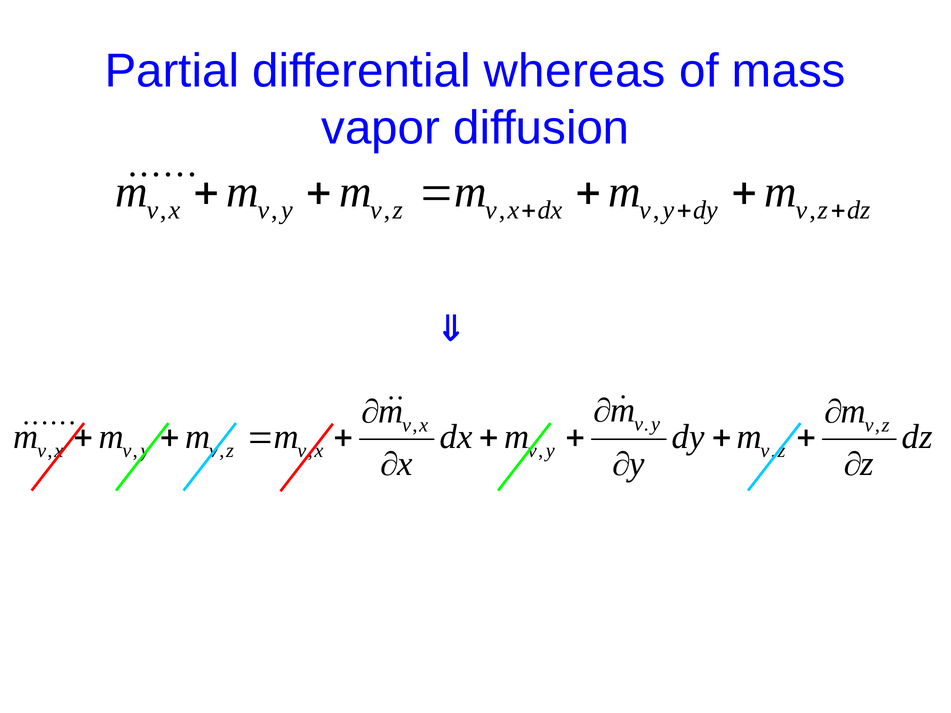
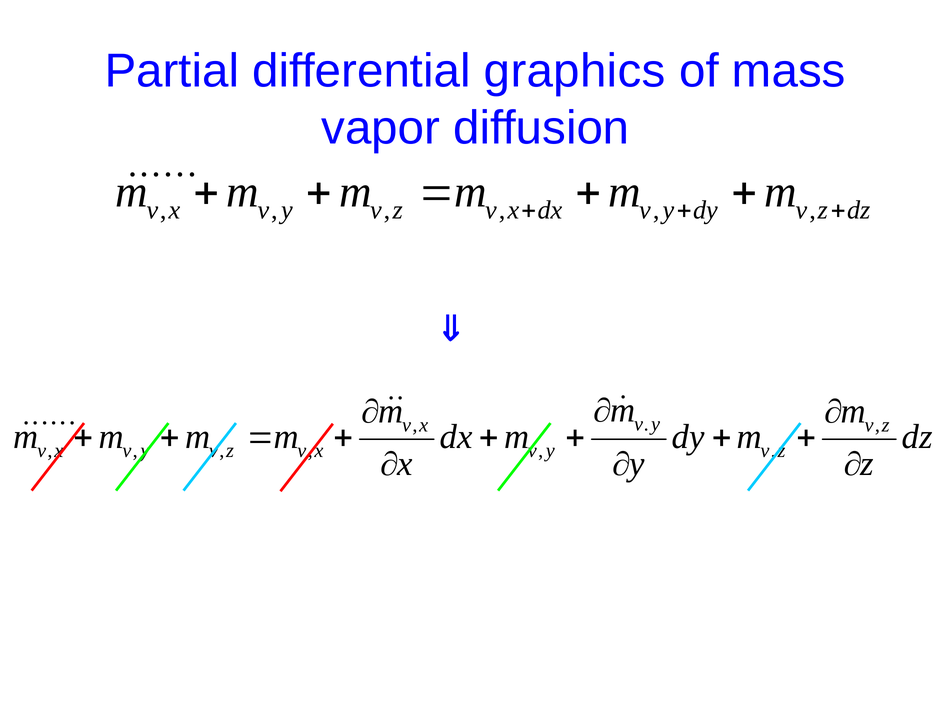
whereas: whereas -> graphics (575, 71)
